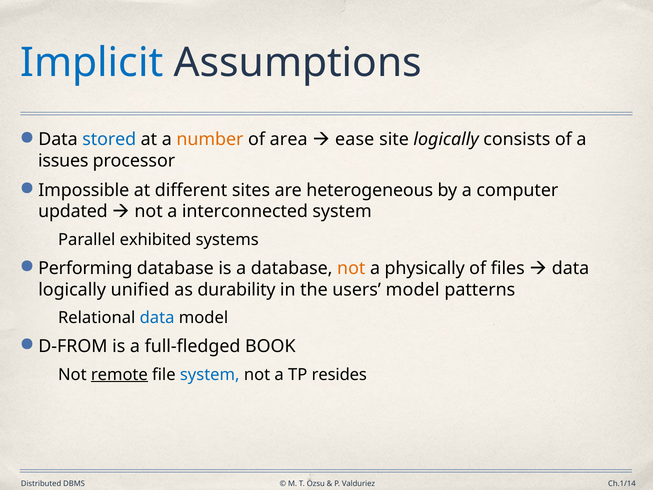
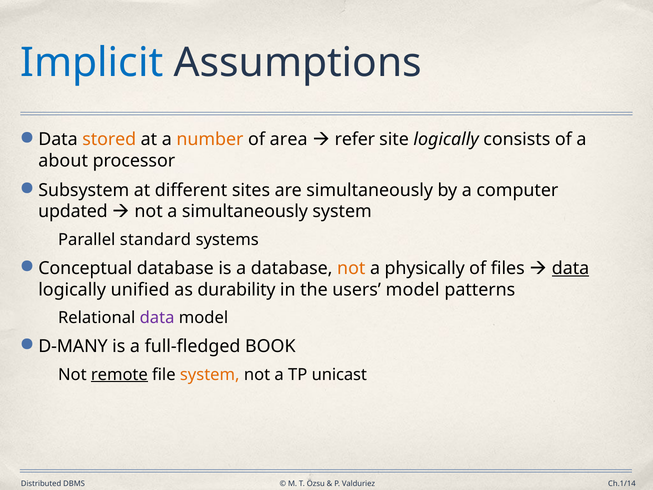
stored colour: blue -> orange (109, 139)
ease: ease -> refer (355, 139)
issues: issues -> about (63, 161)
Impossible: Impossible -> Subsystem (84, 190)
are heterogeneous: heterogeneous -> simultaneously (370, 190)
a interconnected: interconnected -> simultaneously (245, 211)
exhibited: exhibited -> standard (155, 240)
Performing: Performing -> Conceptual (85, 268)
data underline: none -> present (571, 268)
data colour: blue -> purple (157, 318)
D-FROM: D-FROM -> D-MANY (73, 346)
system colour: blue -> orange (210, 374)
resides: resides -> unicast (339, 374)
